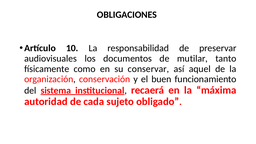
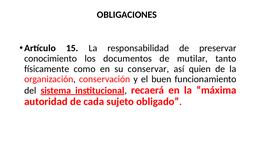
10: 10 -> 15 (72, 48)
audiovisuales: audiovisuales -> conocimiento (51, 58)
aquel: aquel -> quien (200, 69)
